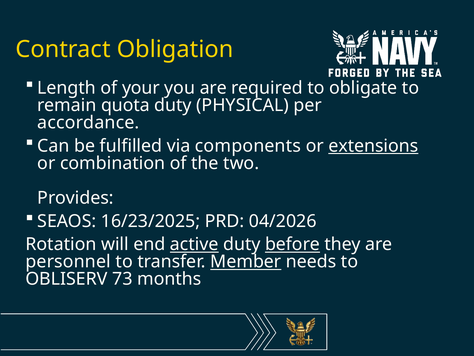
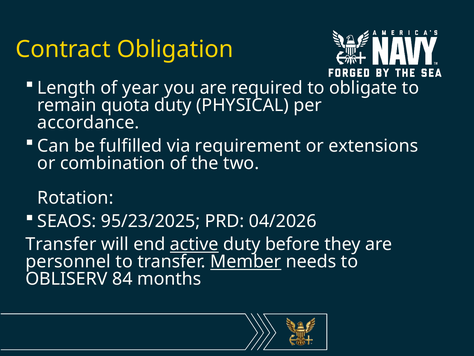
your: your -> year (141, 88)
components: components -> requirement (248, 146)
extensions underline: present -> none (373, 146)
Provides: Provides -> Rotation (75, 198)
16/23/2025: 16/23/2025 -> 95/23/2025 (151, 221)
Rotation: Rotation -> Transfer (61, 244)
before underline: present -> none (293, 244)
73: 73 -> 84 (122, 279)
